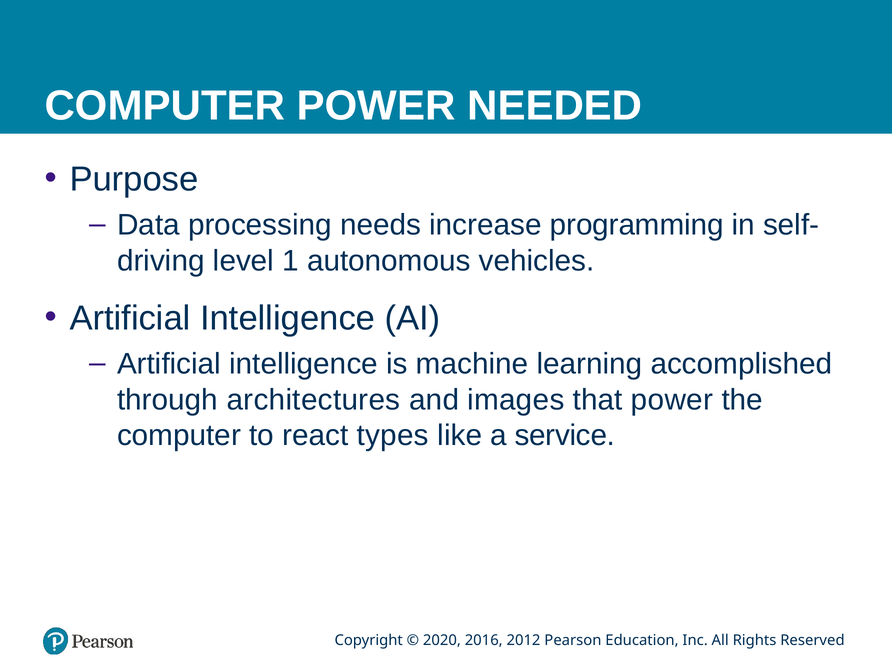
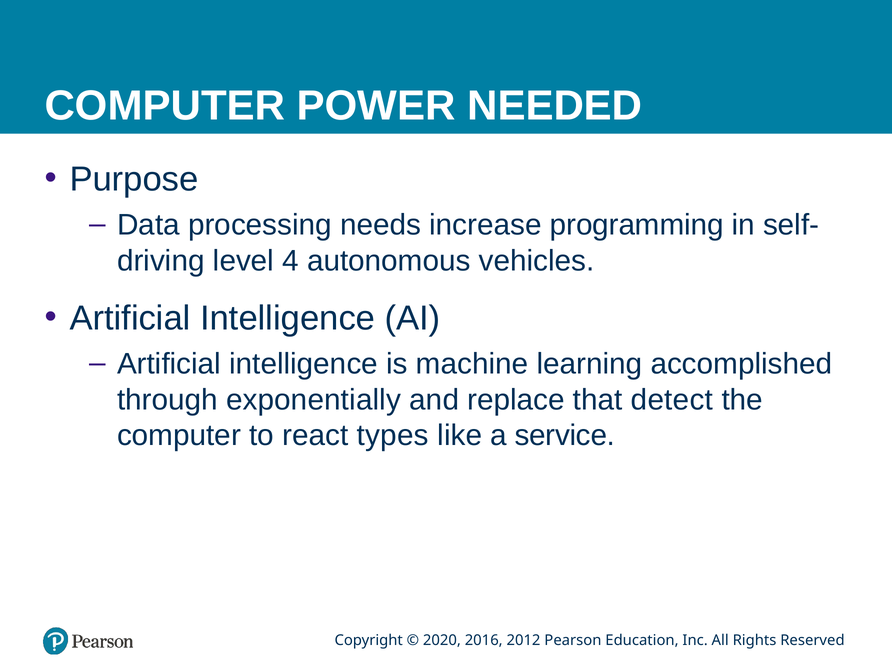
1: 1 -> 4 (290, 261)
architectures: architectures -> exponentially (314, 400)
images: images -> replace (516, 400)
that power: power -> detect (672, 400)
